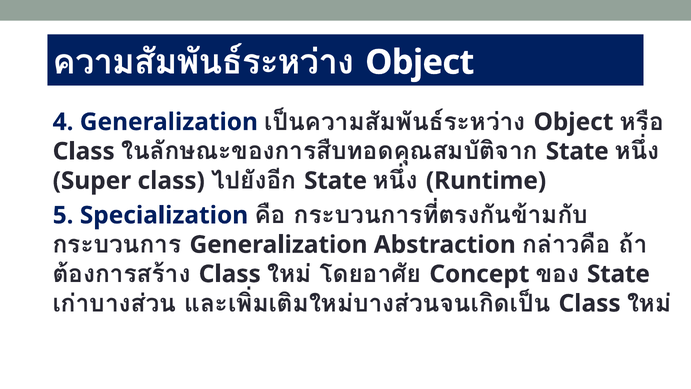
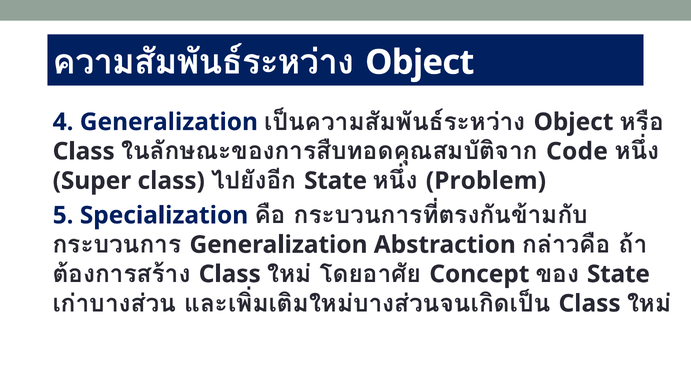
State: State -> Code (577, 151)
Runtime: Runtime -> Problem (486, 181)
